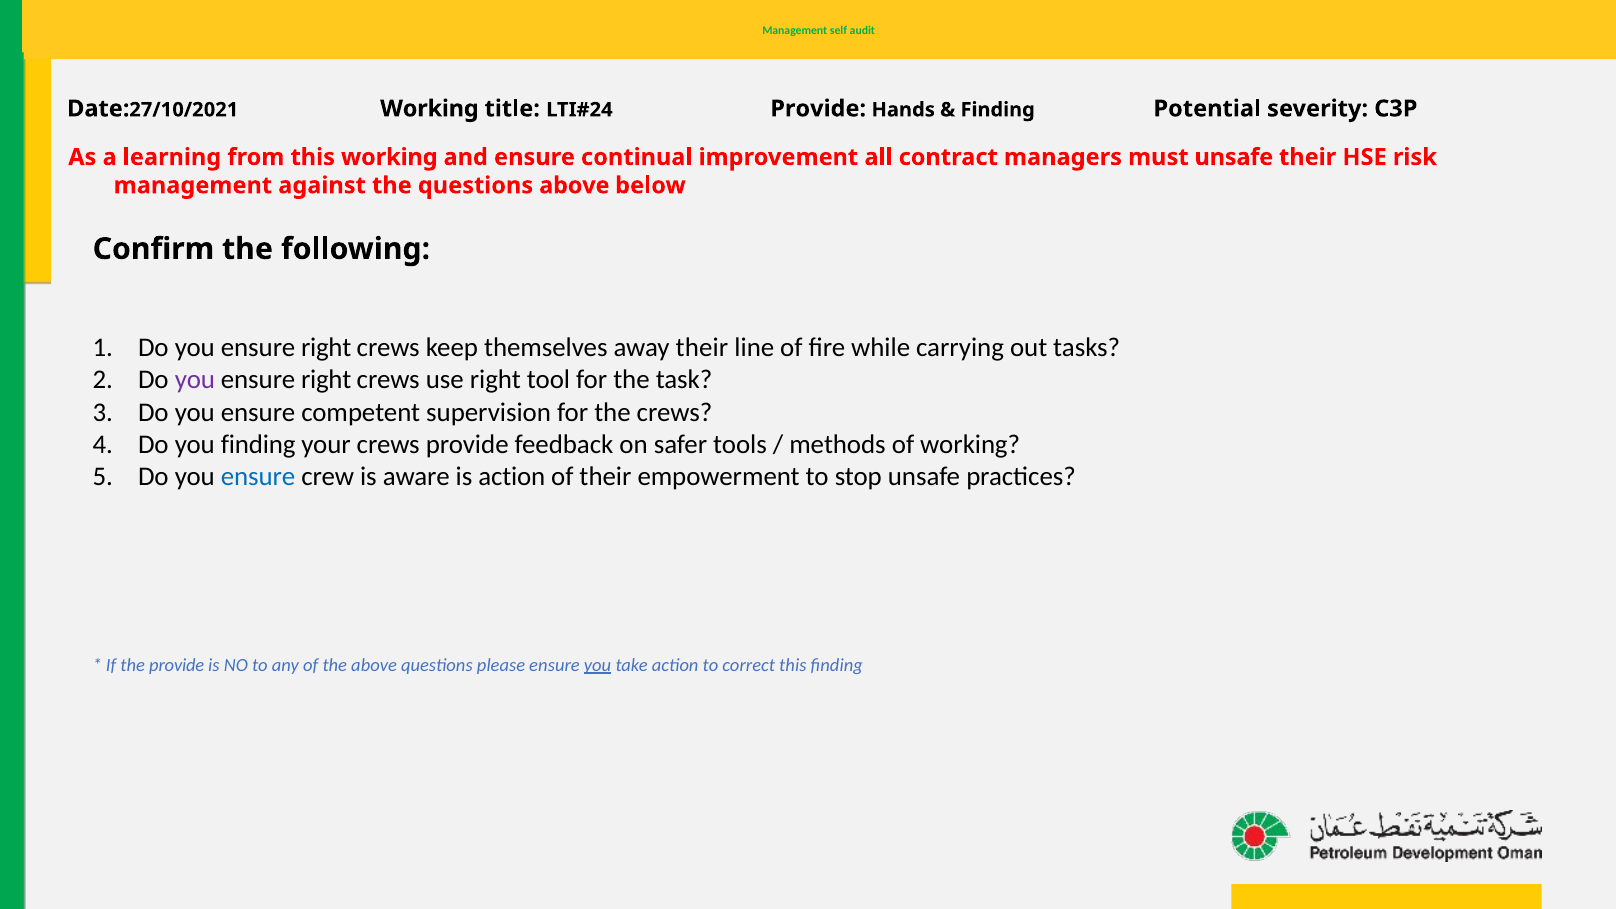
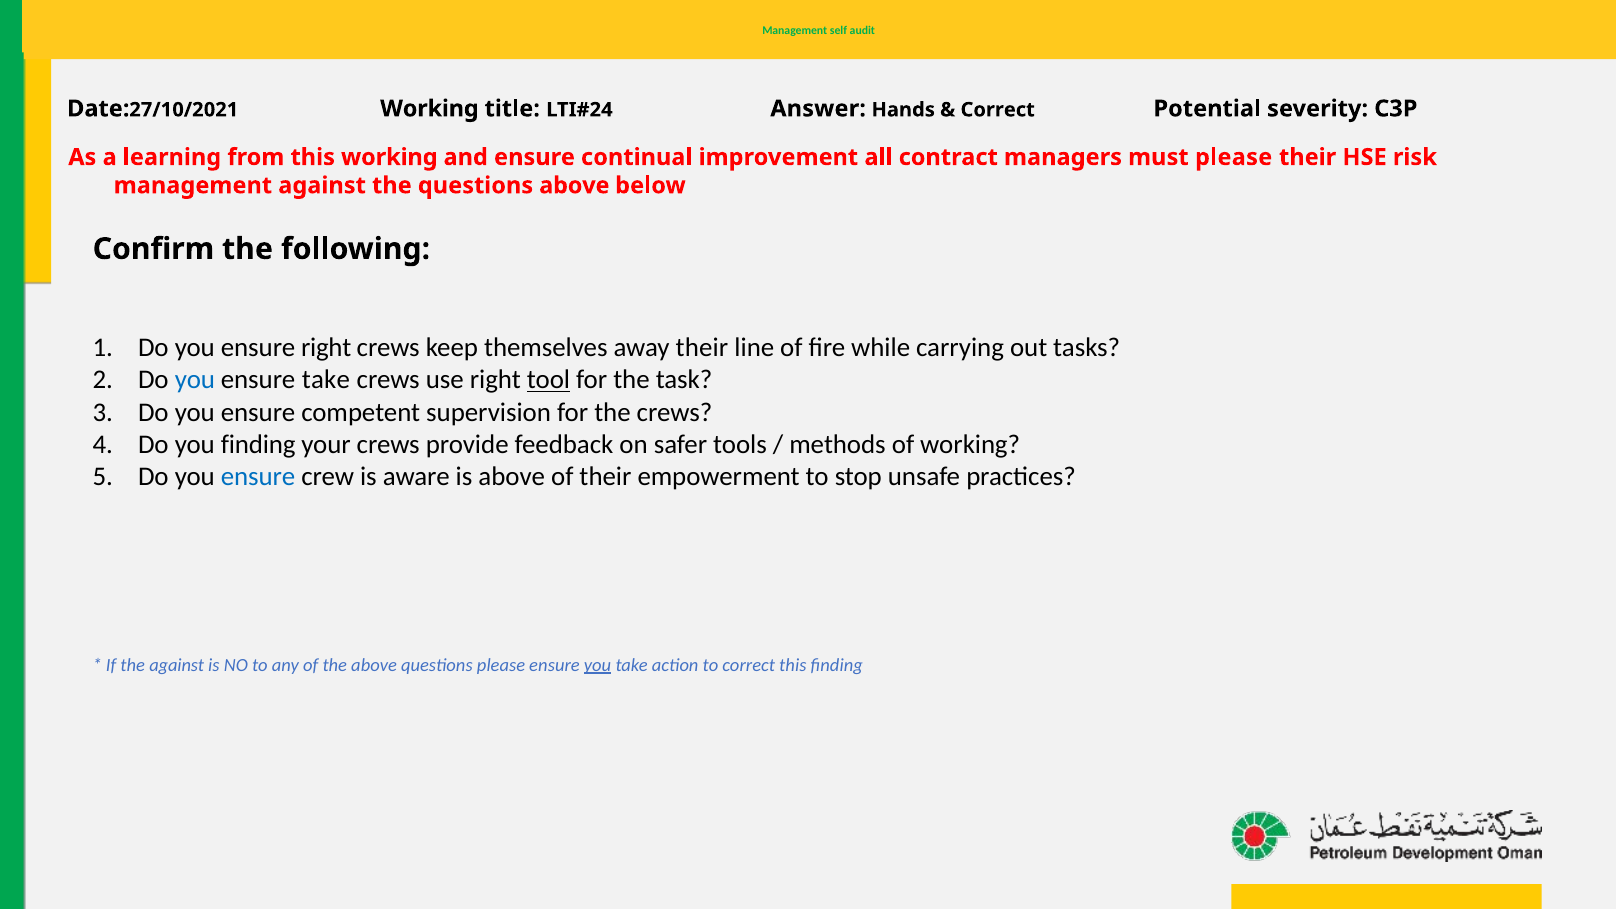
Provide: Provide -> Answer (818, 109)
Finding: Finding -> Correct (998, 110)
must unsafe: unsafe -> please (1234, 157)
you colour: purple -> blue (195, 380)
right: right -> take (326, 380)
tool underline: none -> present (548, 380)
is action: action -> above (512, 477)
the provide: provide -> against (177, 665)
